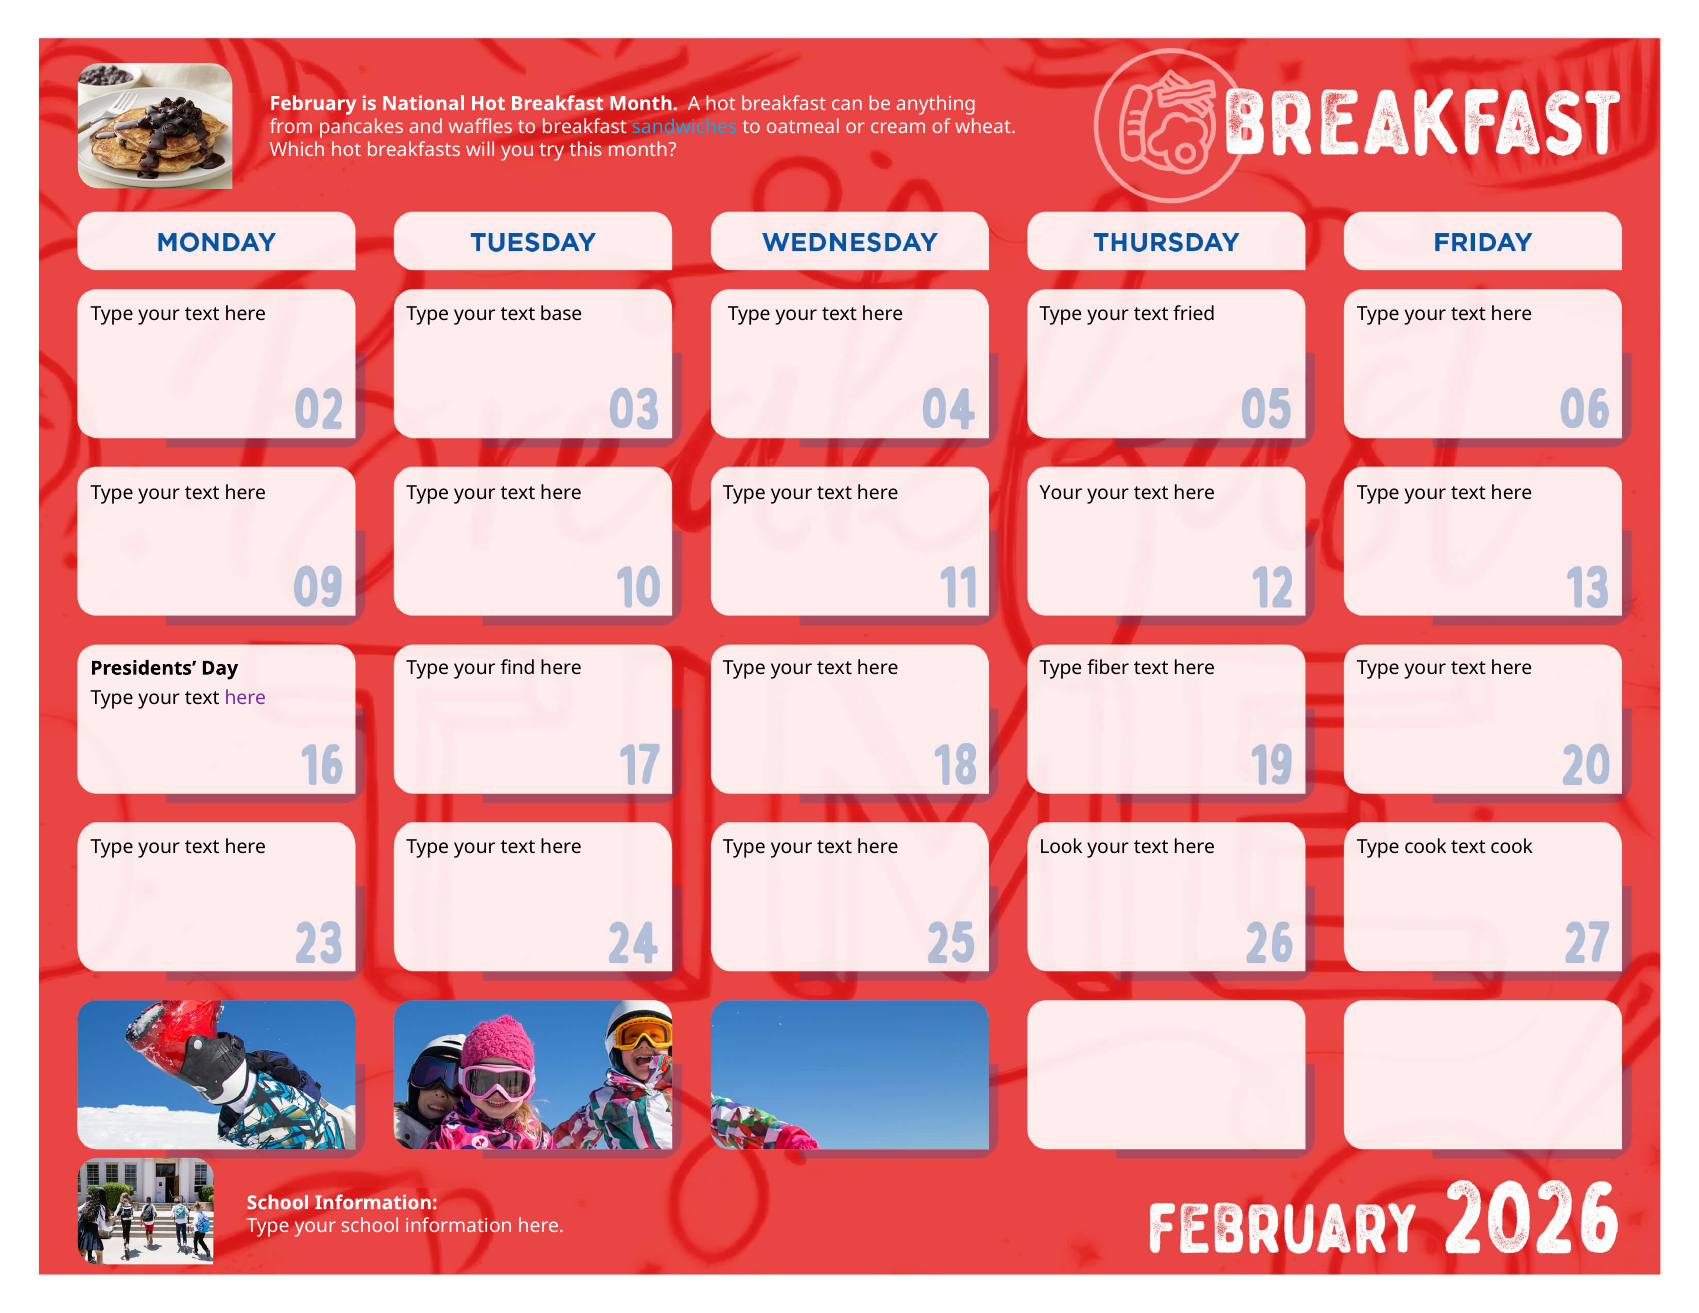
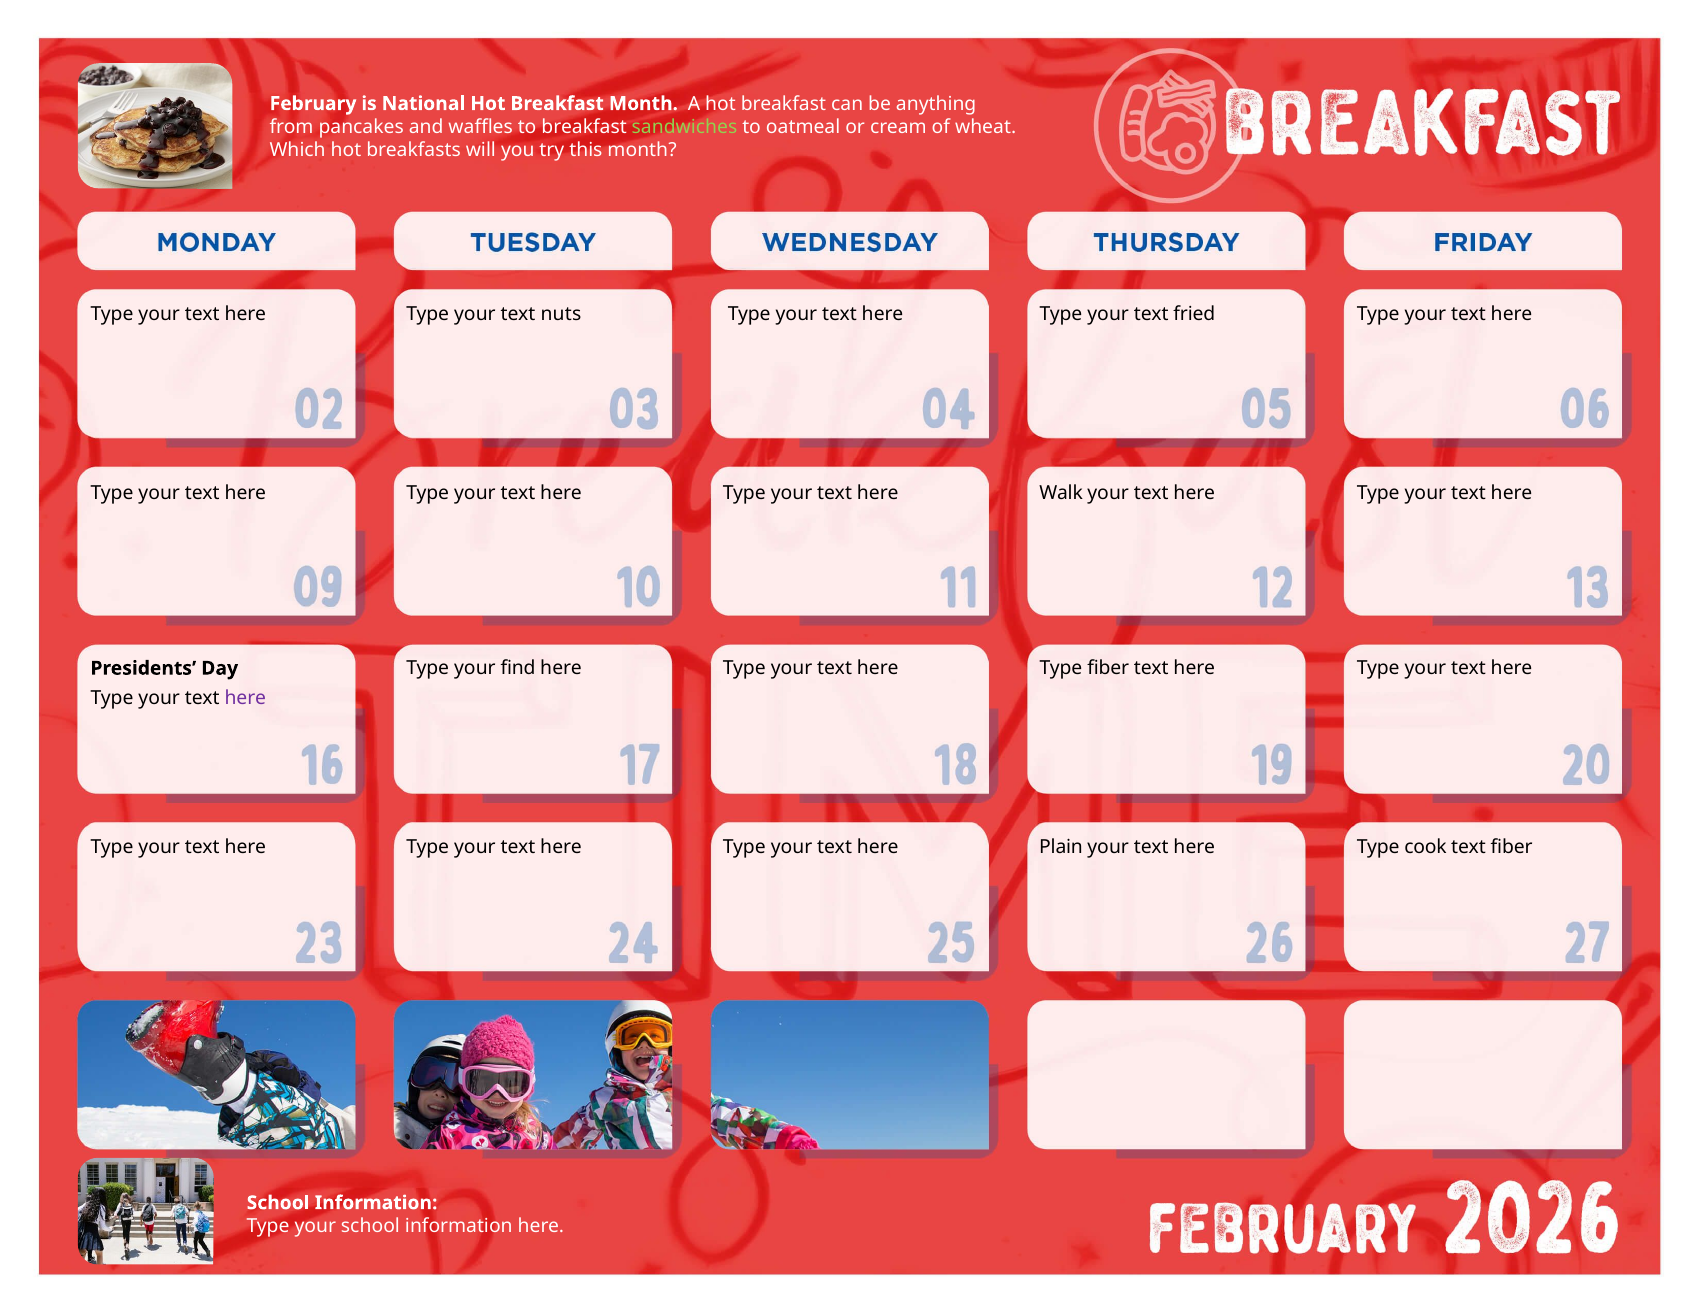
sandwiches colour: light blue -> light green (685, 127)
base: base -> nuts (561, 314)
here Your: Your -> Walk (1061, 493)
Look: Look -> Plain (1061, 847)
text cook: cook -> fiber (1512, 847)
